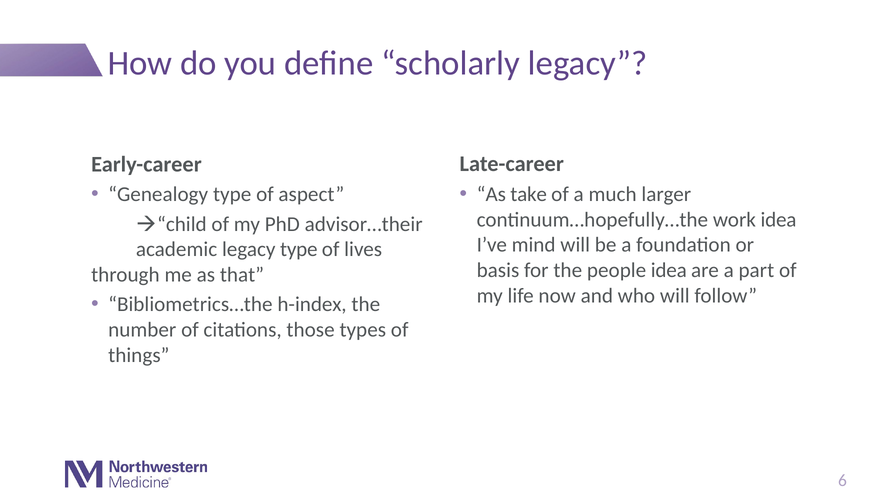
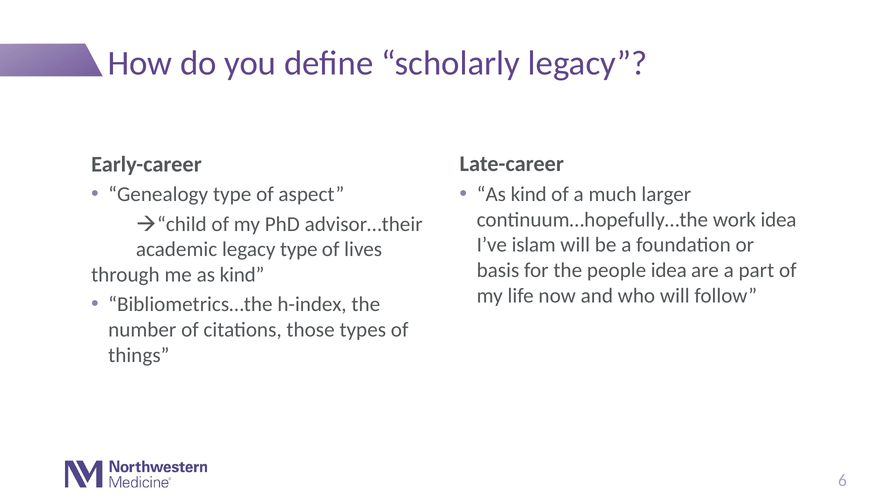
take: take -> kind (529, 194)
mind: mind -> islam (534, 245)
me as that: that -> kind (242, 275)
